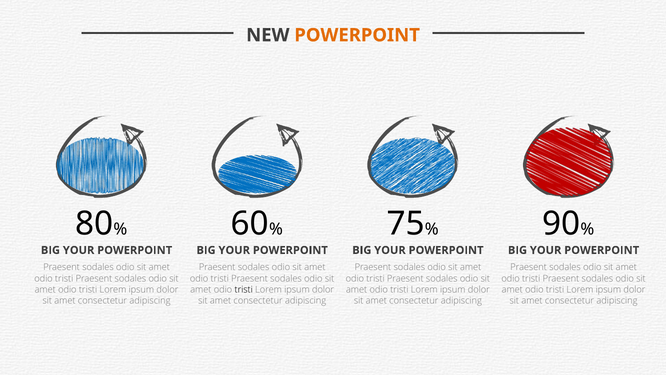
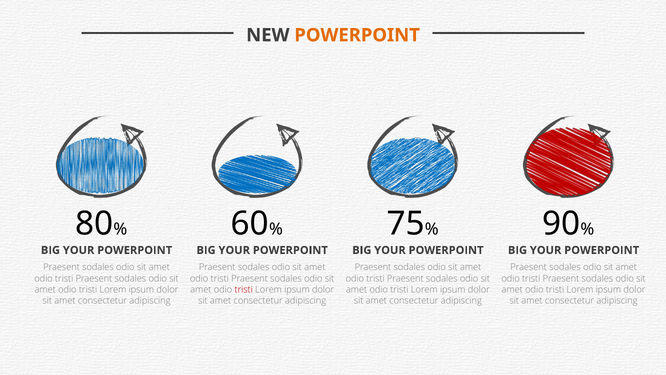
tristi colour: black -> red (244, 289)
